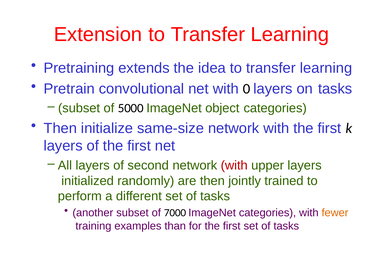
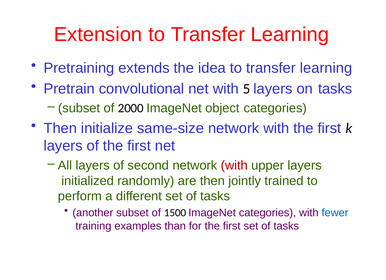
0: 0 -> 5 (247, 89)
5000: 5000 -> 2000 (131, 108)
7000: 7000 -> 1500 (175, 213)
fewer colour: orange -> blue (335, 213)
